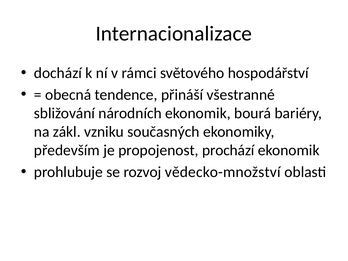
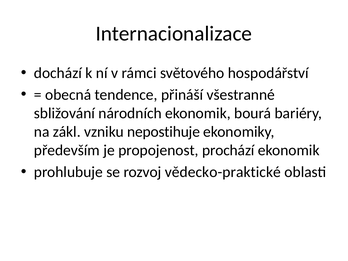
současných: současných -> nepostihuje (163, 132)
vědecko-množství: vědecko-množství -> vědecko-praktické (223, 172)
